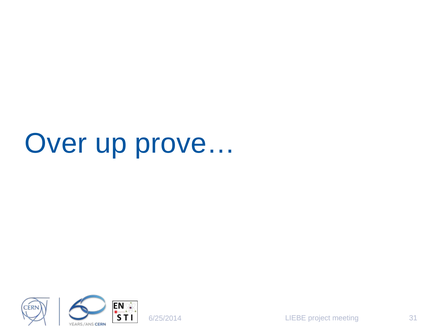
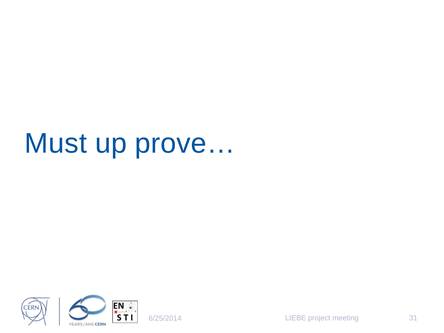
Over: Over -> Must (56, 144)
